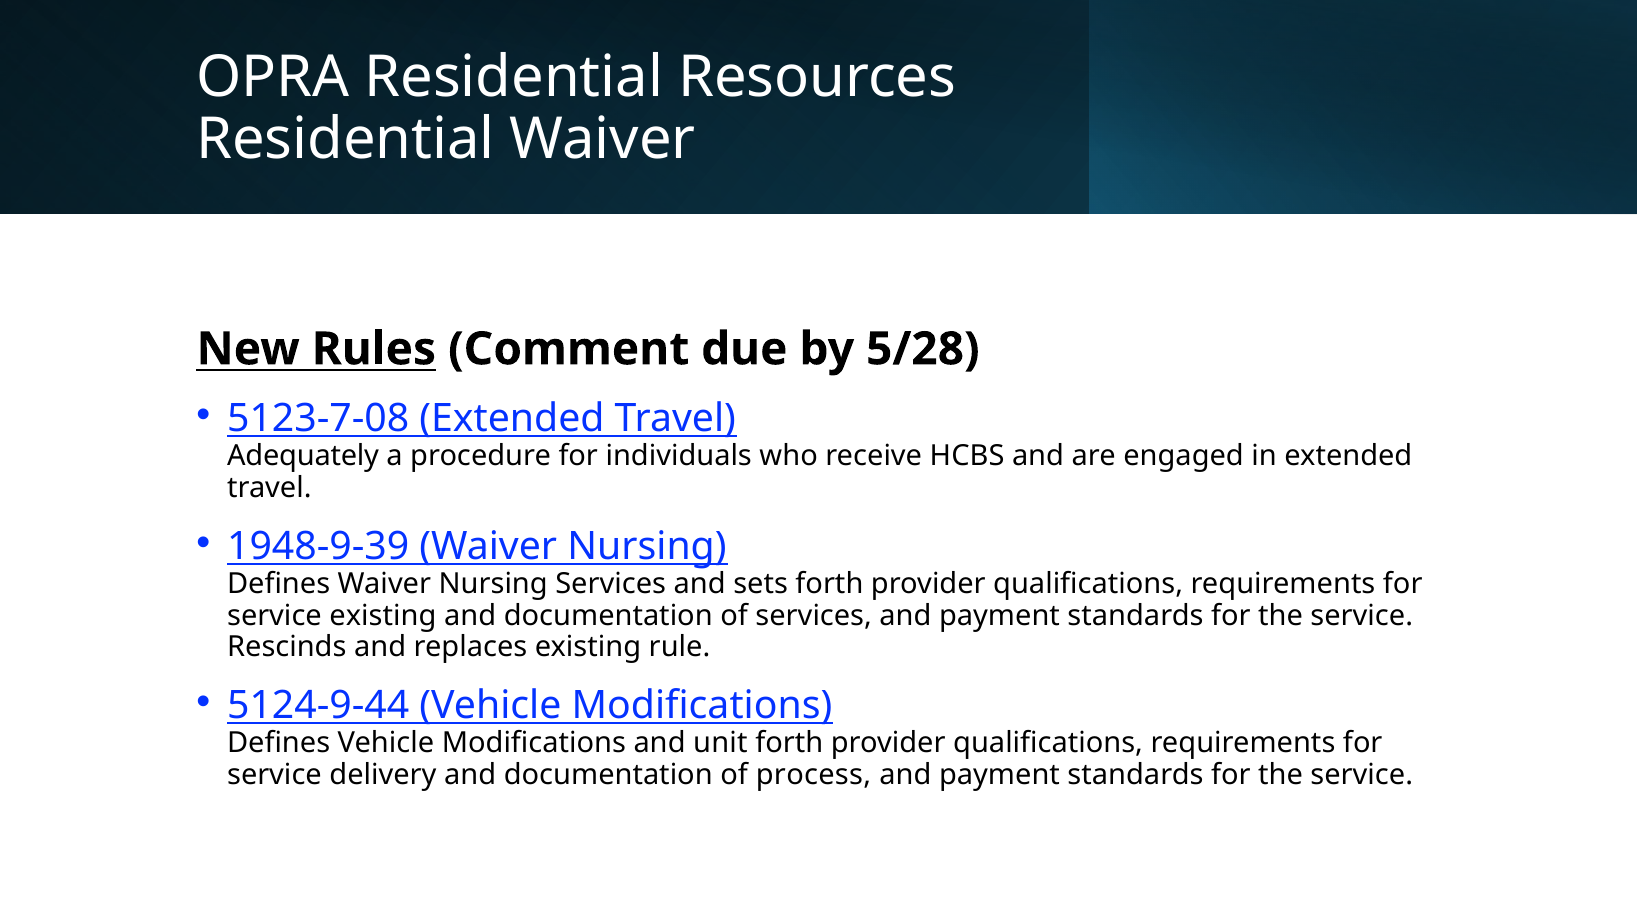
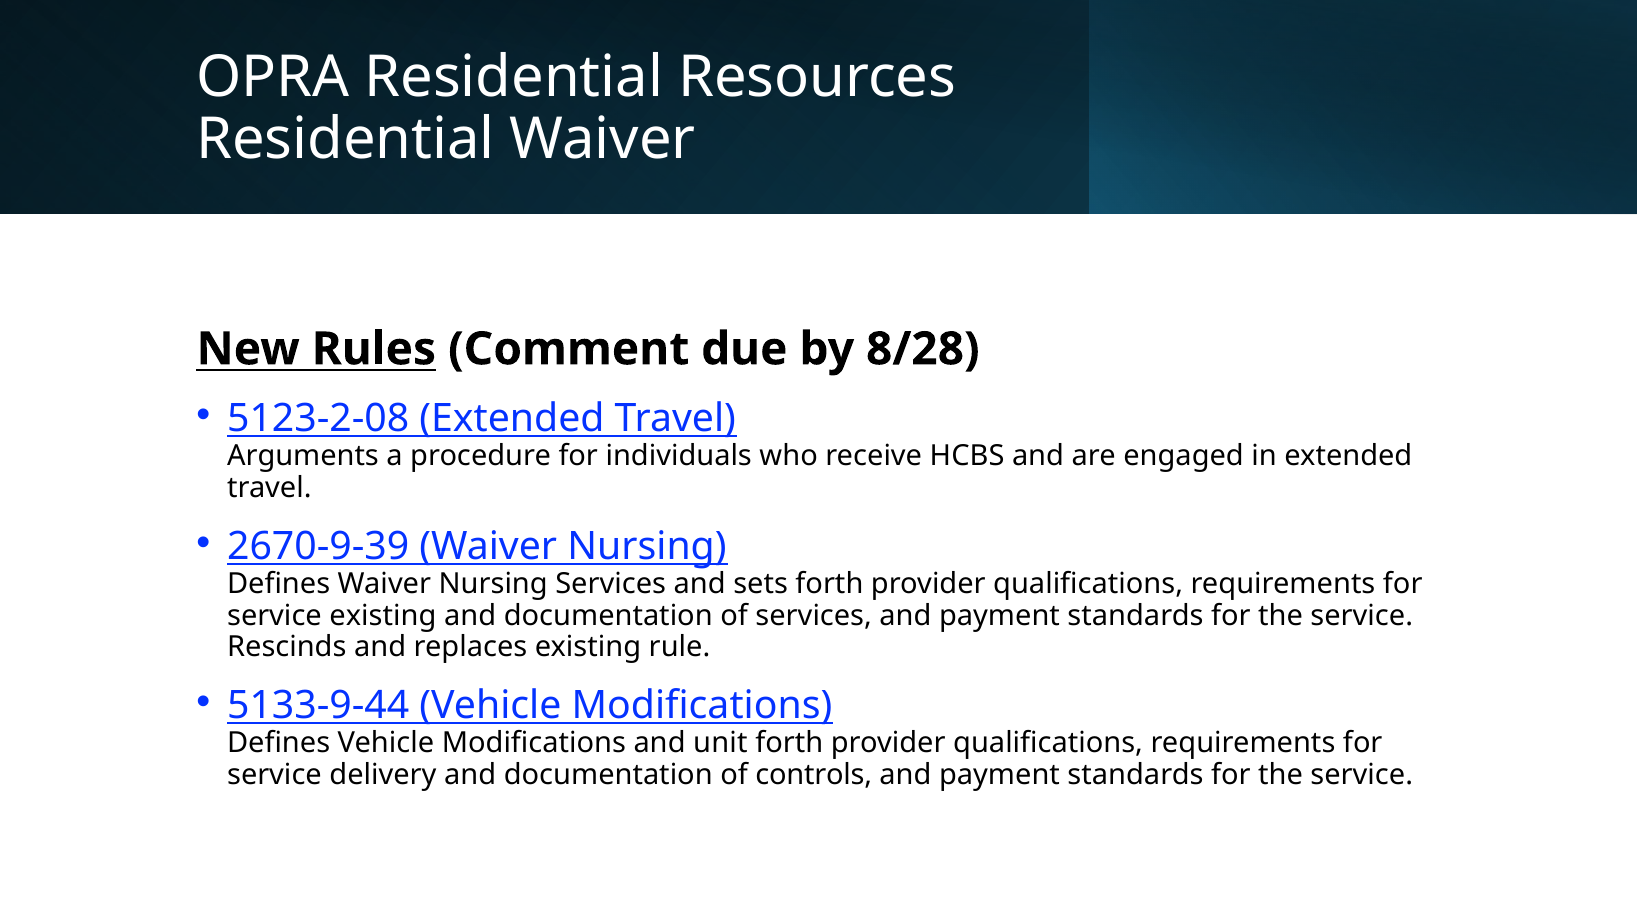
5/28: 5/28 -> 8/28 (923, 349)
5123-7-08: 5123-7-08 -> 5123-2-08 (318, 418)
Adequately: Adequately -> Arguments (303, 456)
1948-9-39: 1948-9-39 -> 2670-9-39 (318, 546)
5124-9-44: 5124-9-44 -> 5133-9-44 (318, 705)
process: process -> controls (814, 774)
